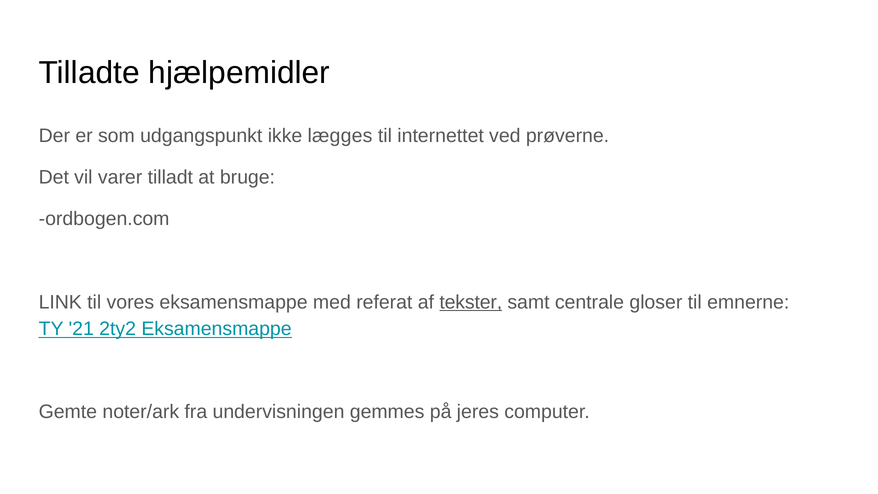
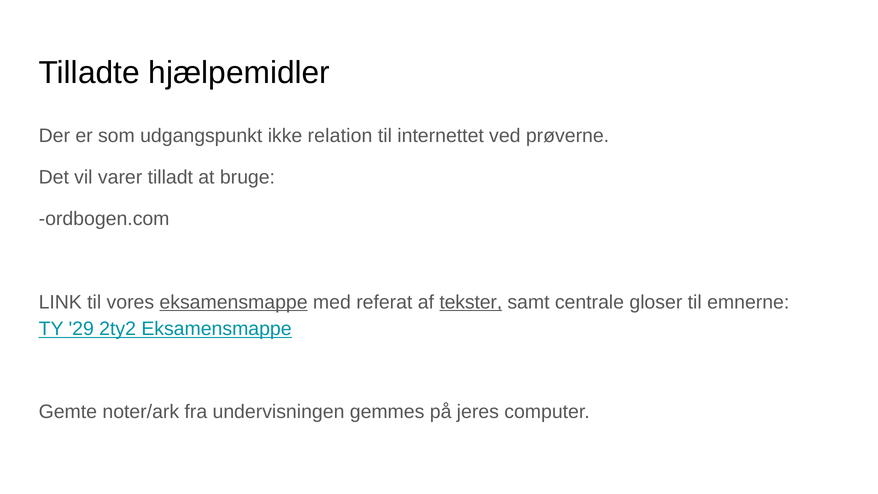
lægges: lægges -> relation (340, 136)
eksamensmappe underline: none -> present (234, 302)
21: 21 -> 29 (81, 329)
